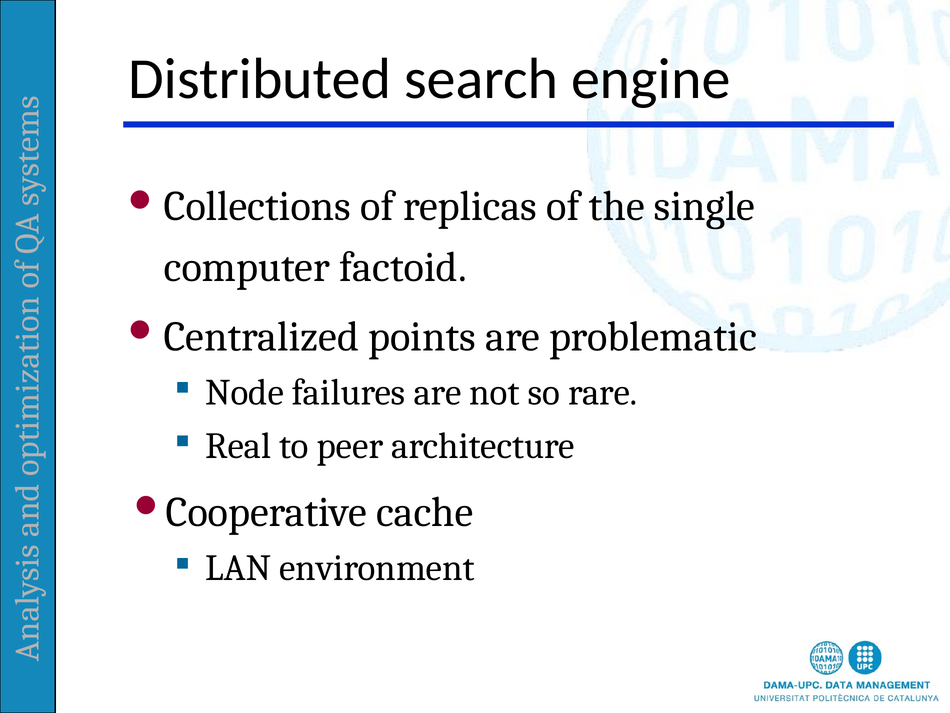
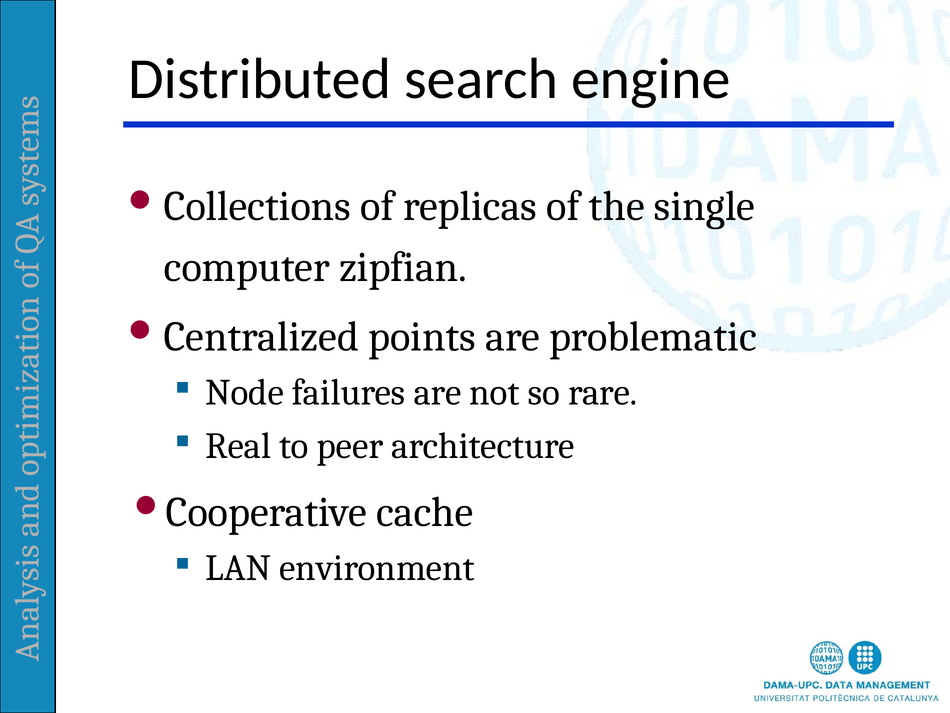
factoid: factoid -> zipfian (403, 267)
